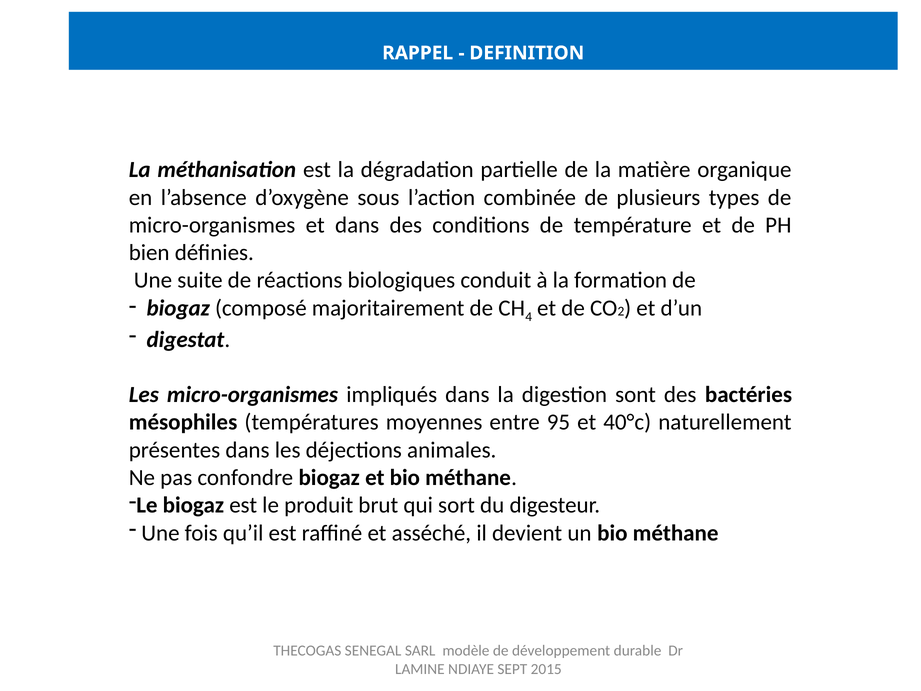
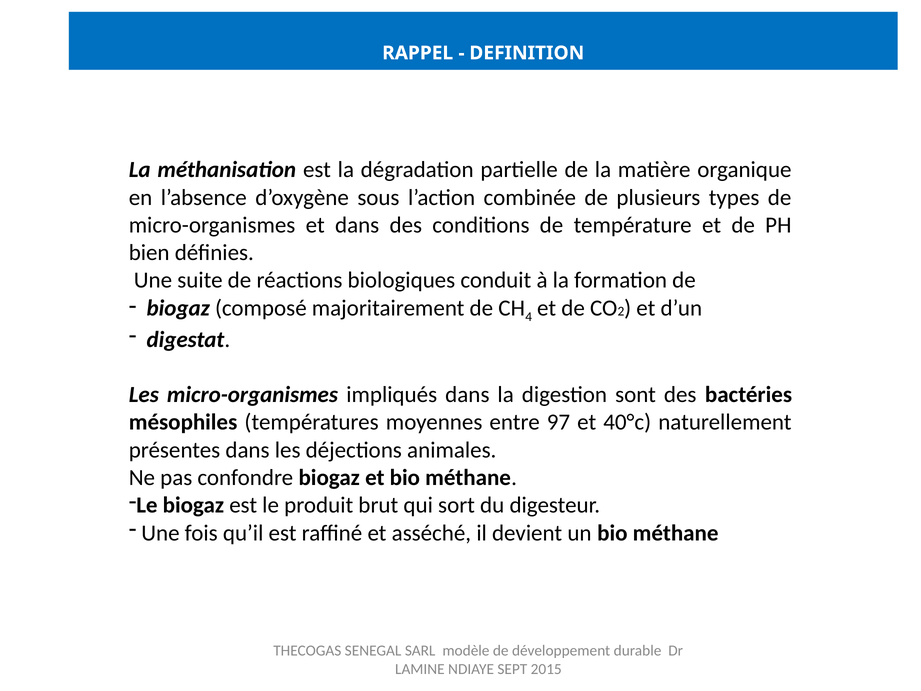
95: 95 -> 97 (558, 422)
